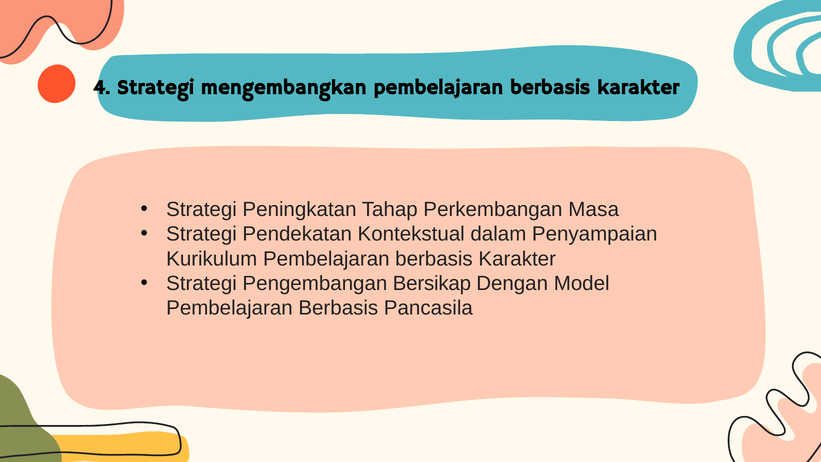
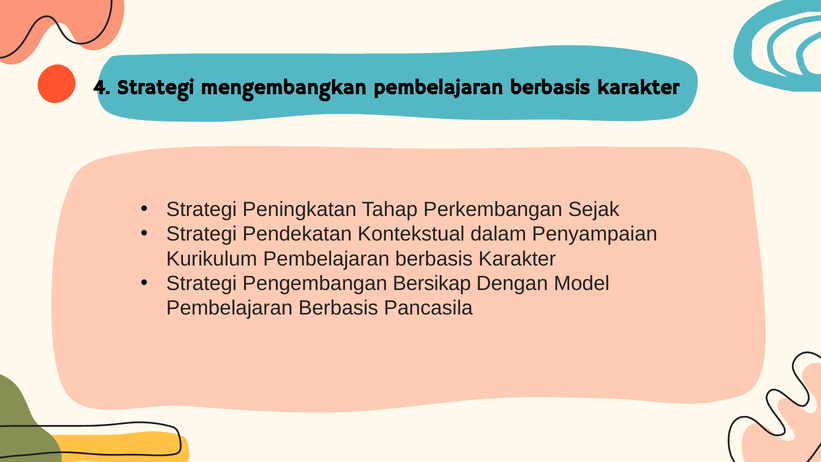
Masa: Masa -> Sejak (594, 209)
